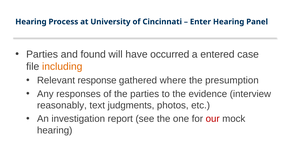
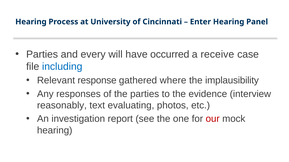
found: found -> every (93, 55)
entered: entered -> receive (217, 55)
including colour: orange -> blue (62, 67)
presumption: presumption -> implausibility (232, 81)
judgments: judgments -> evaluating (131, 106)
